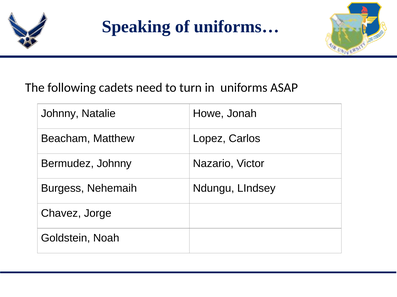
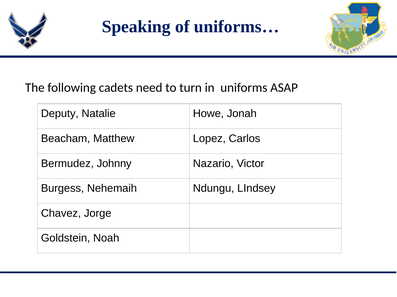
Johnny: Johnny -> Deputy (60, 114)
